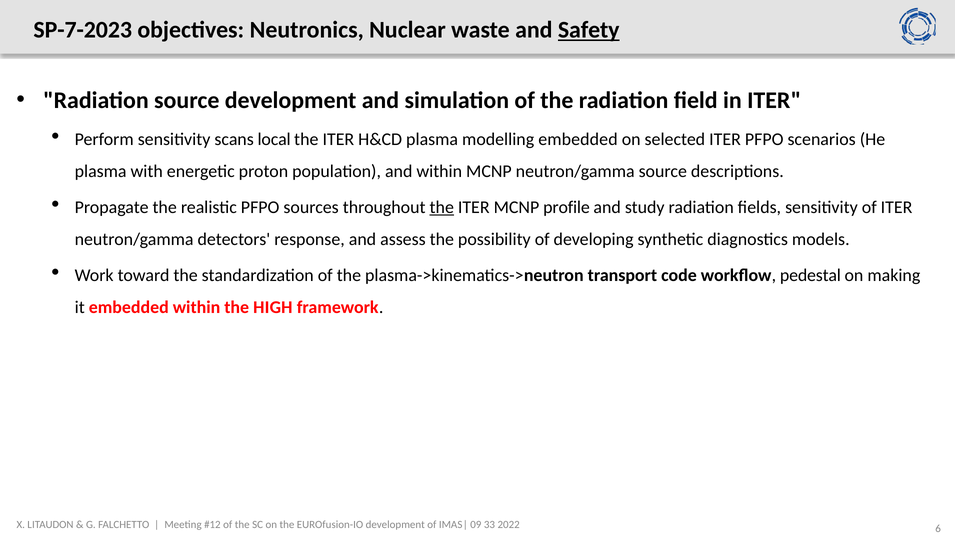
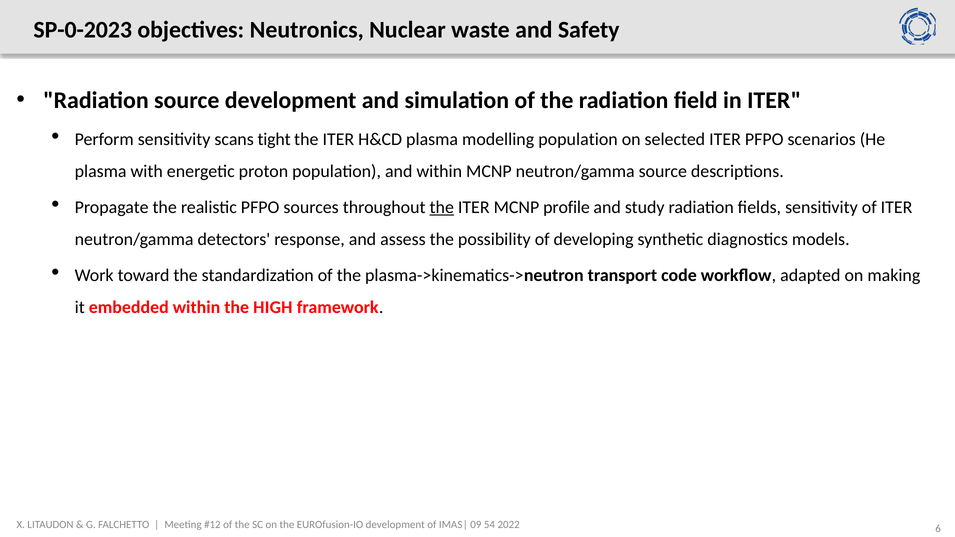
SP-7-2023: SP-7-2023 -> SP-0-2023 (83, 30)
Safety underline: present -> none (589, 30)
local: local -> tight (274, 139)
modelling embedded: embedded -> population (578, 139)
pedestal: pedestal -> adapted (810, 275)
33: 33 -> 54 (489, 525)
